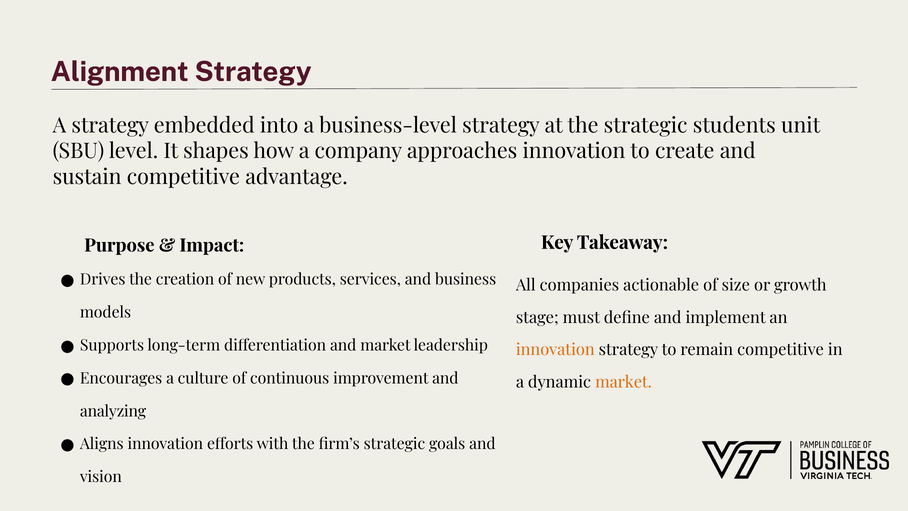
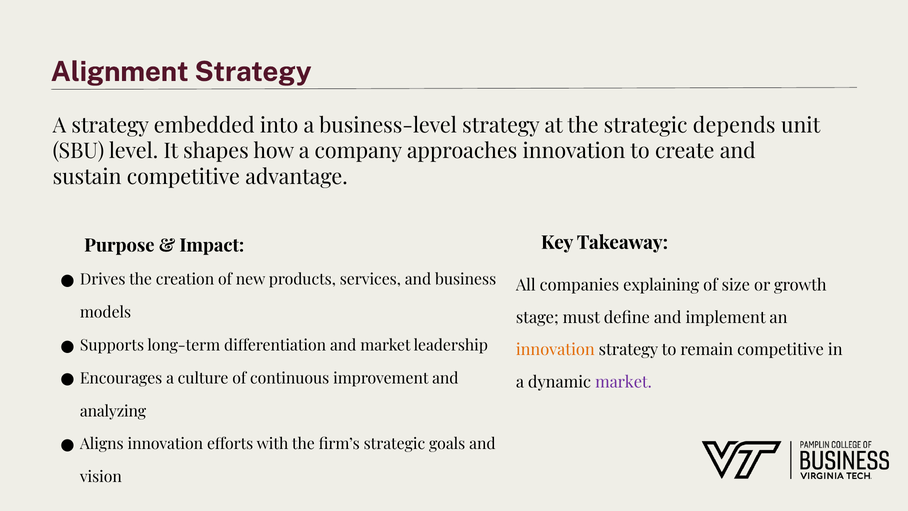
students: students -> depends (734, 126)
actionable: actionable -> explaining (661, 285)
market colour: orange -> purple (623, 382)
